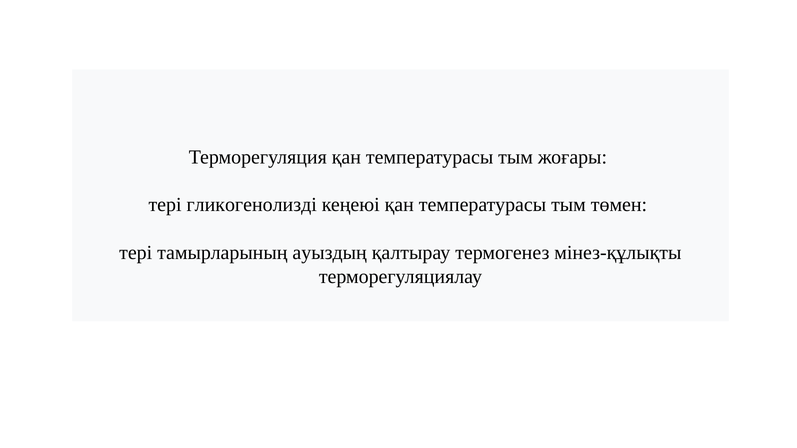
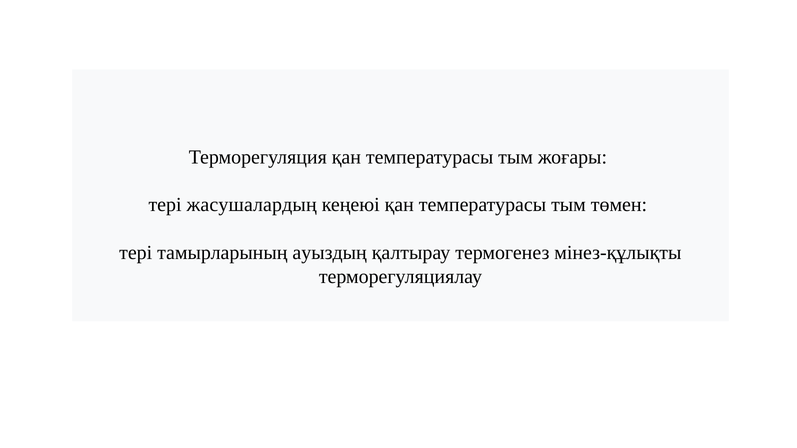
гликогенолизді: гликогенолизді -> жасушалардың (252, 205)
